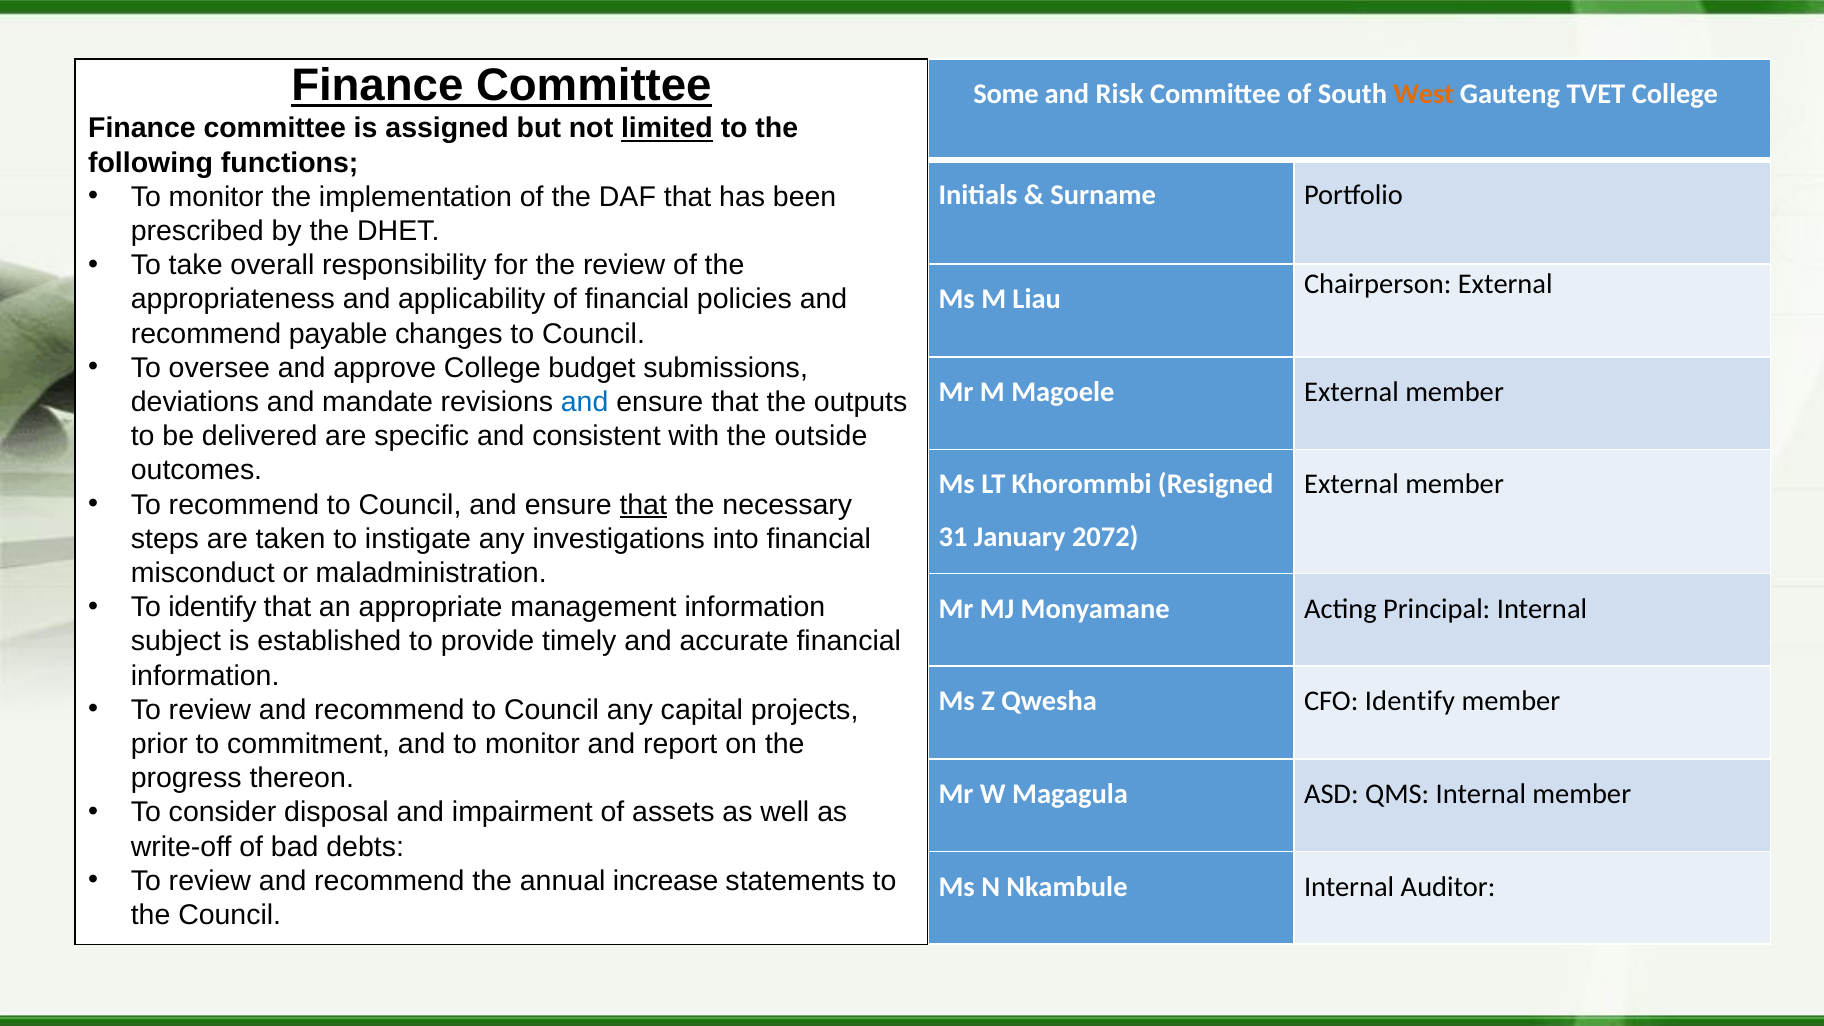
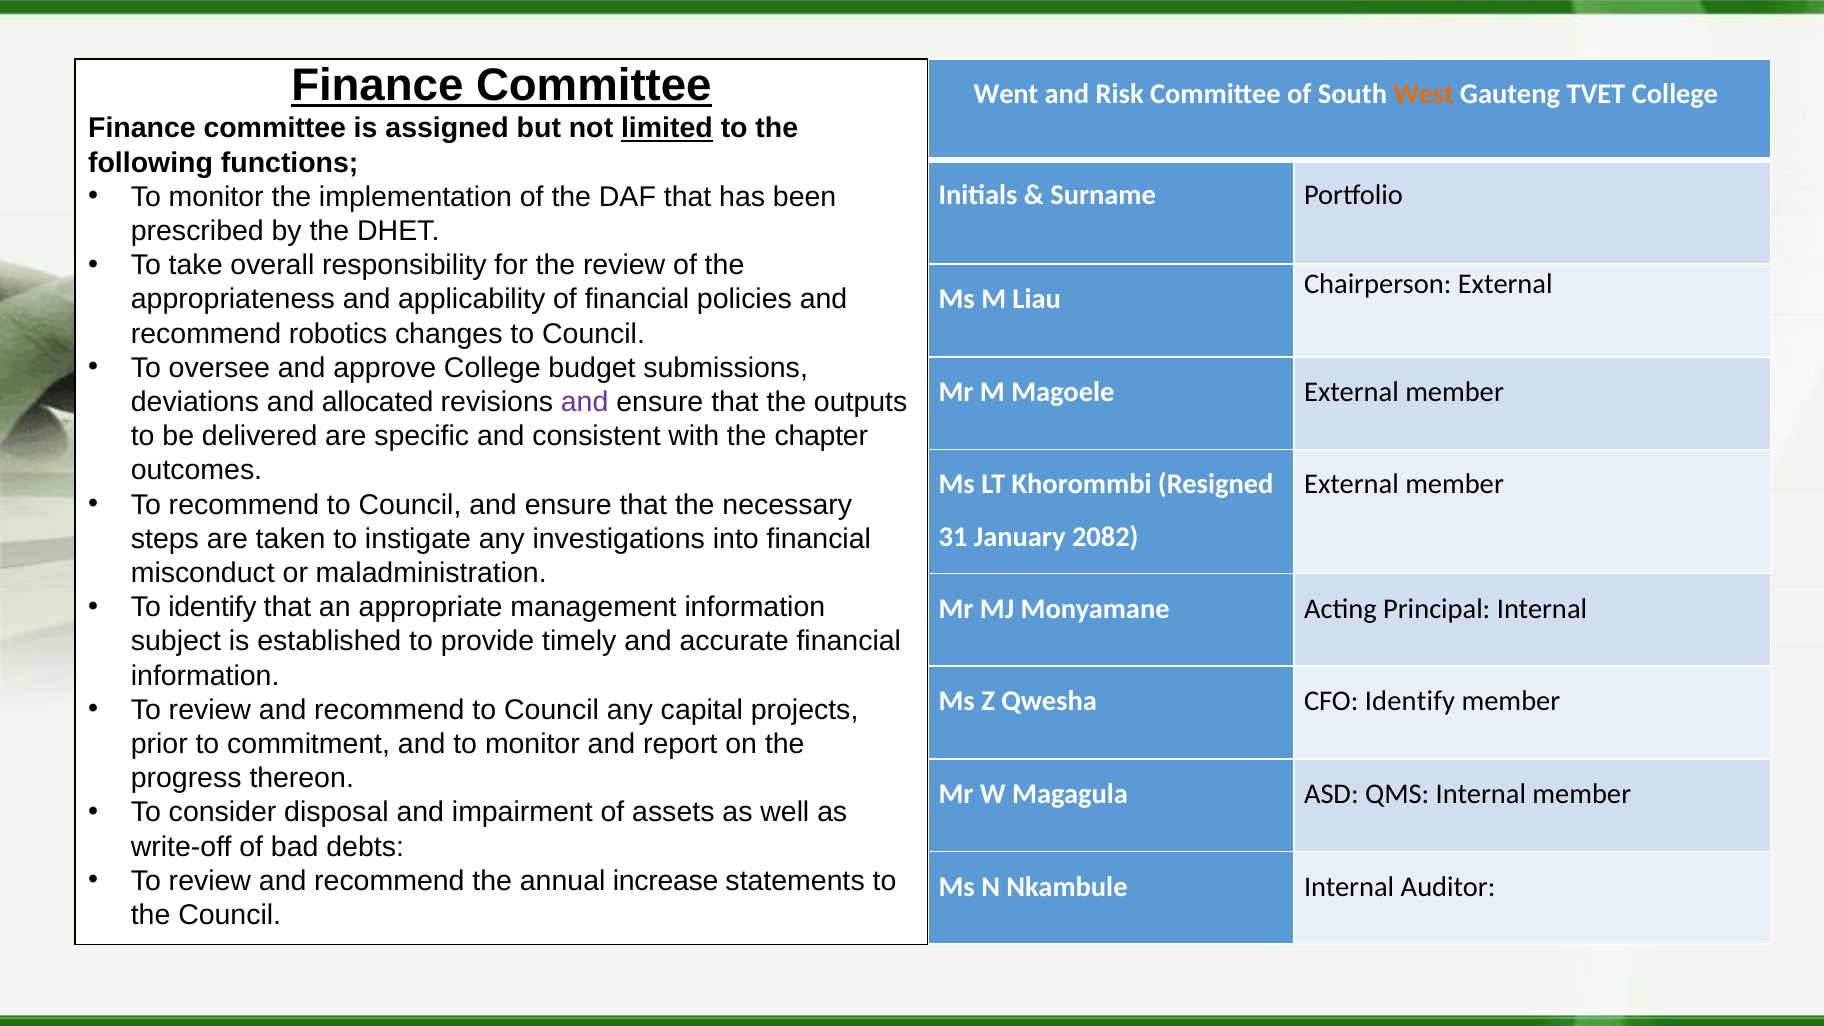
Some: Some -> Went (1006, 94)
payable: payable -> robotics (338, 334)
mandate: mandate -> allocated (378, 402)
and colour: blue -> purple (585, 402)
outside: outside -> chapter (821, 436)
that underline: present -> none (643, 505)
2072: 2072 -> 2082 (1105, 537)
